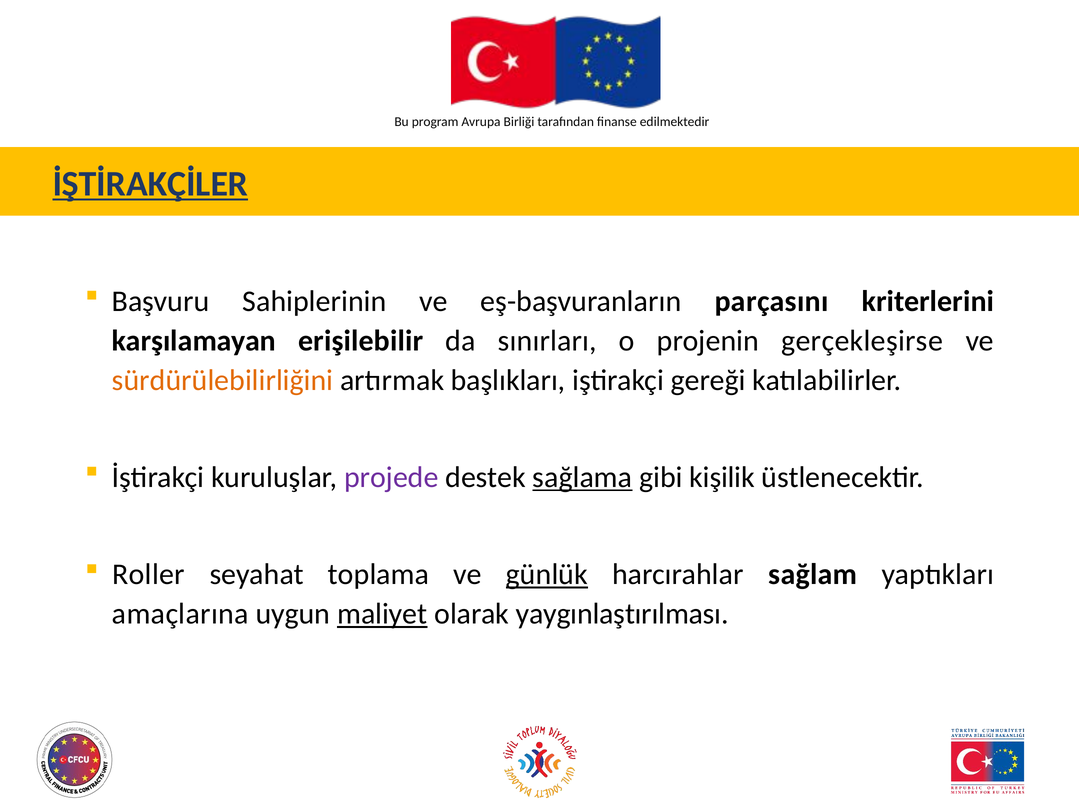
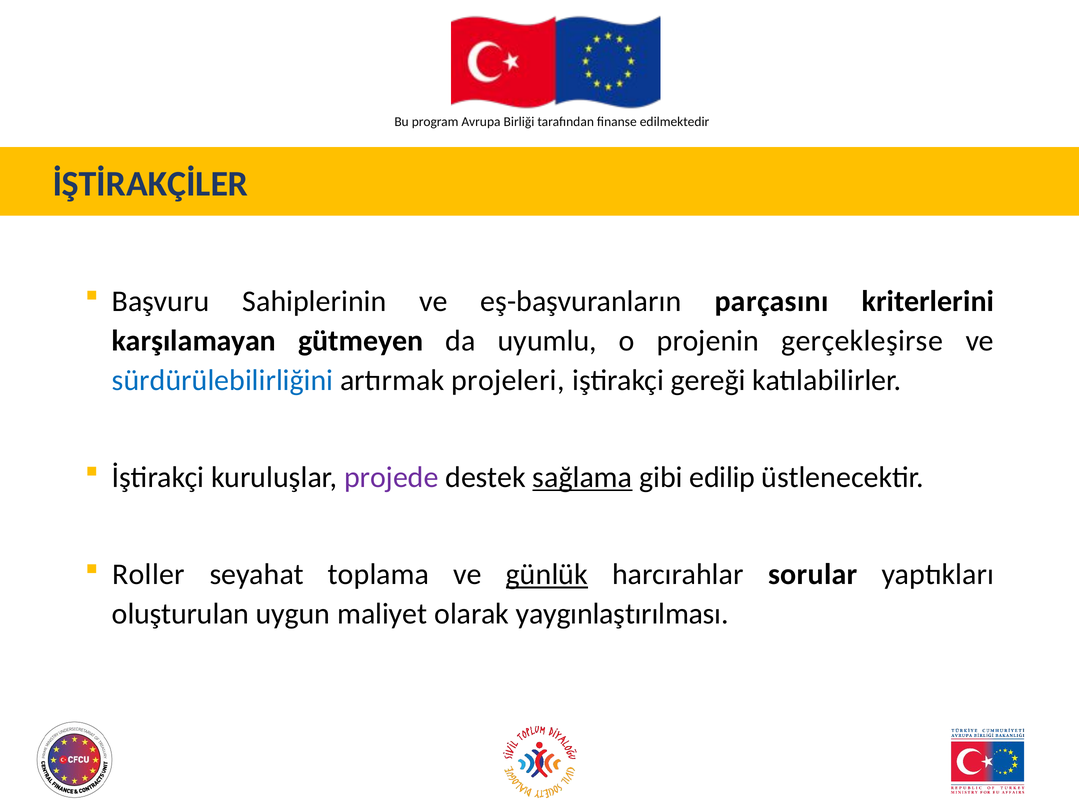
İŞTİRAKÇİLER underline: present -> none (150, 184)
erişilebilir: erişilebilir -> gütmeyen (361, 341)
sınırları: sınırları -> uyumlu (547, 341)
sürdürülebilirliğini colour: orange -> blue (223, 380)
başlıkları: başlıkları -> projeleri (508, 380)
kişilik: kişilik -> edilip (722, 478)
sağlam: sağlam -> sorular (813, 575)
amaçlarına: amaçlarına -> oluşturulan (181, 614)
maliyet underline: present -> none (382, 614)
